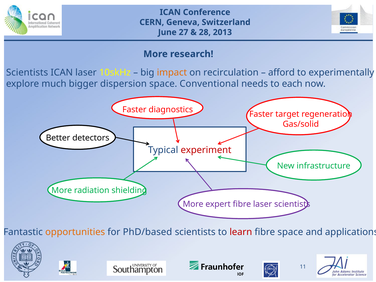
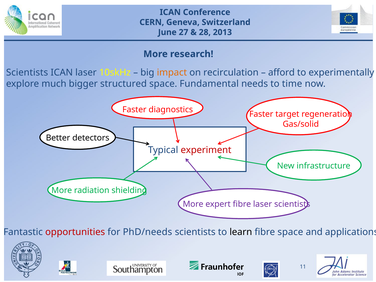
dispersion: dispersion -> structured (123, 84)
Conventional: Conventional -> Fundamental (209, 84)
each: each -> time (292, 84)
opportunities colour: orange -> red (75, 232)
PhD/based: PhD/based -> PhD/needs (147, 232)
learn colour: red -> black (241, 232)
